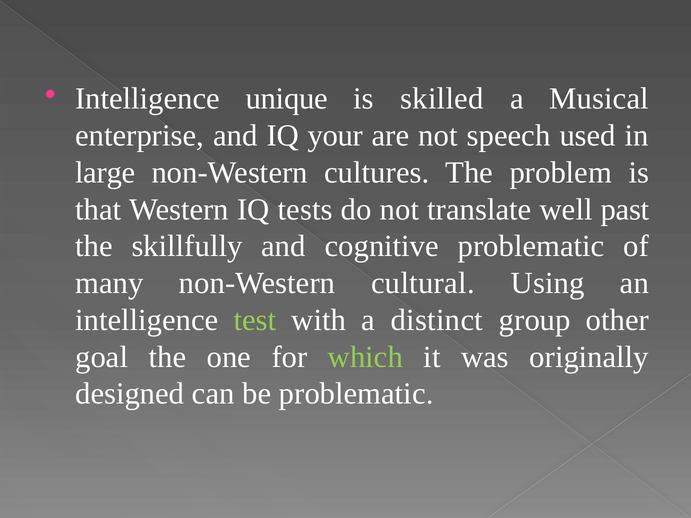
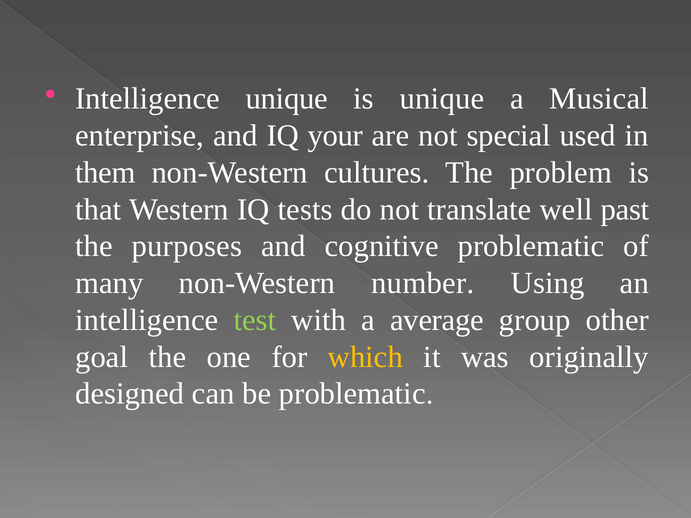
is skilled: skilled -> unique (442, 99)
speech: speech -> special (509, 136)
large: large -> them (105, 173)
skillfully: skillfully -> purposes (187, 246)
cultural: cultural -> number (423, 283)
distinct: distinct -> average (437, 320)
which colour: light green -> yellow (365, 357)
